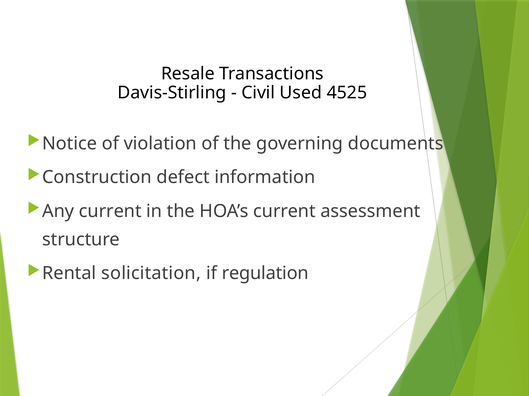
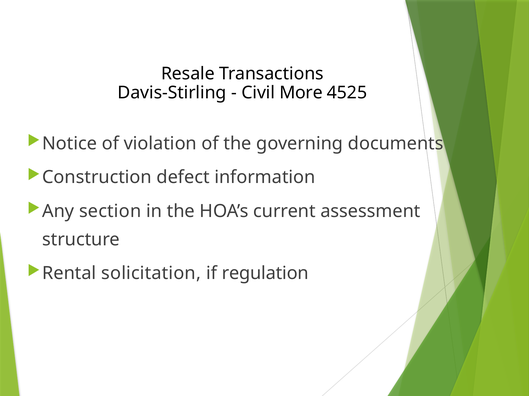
Used: Used -> More (301, 93)
Any current: current -> section (110, 211)
